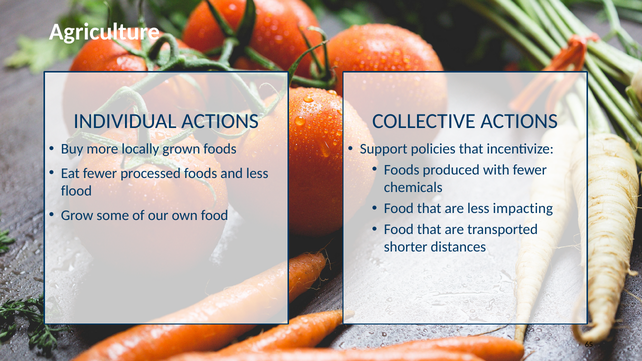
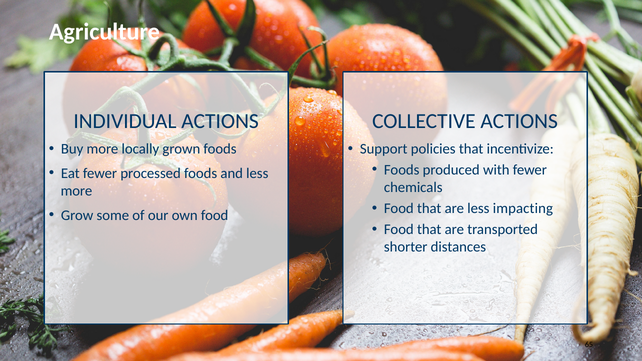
flood: flood -> more (76, 191)
